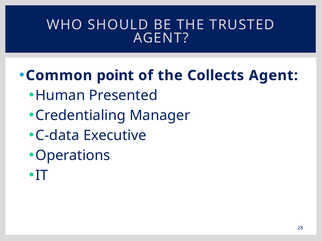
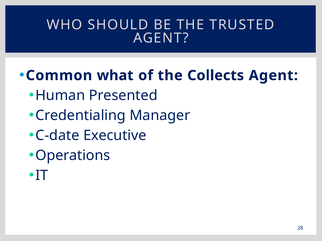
point: point -> what (115, 76)
C-data: C-data -> C-date (57, 136)
